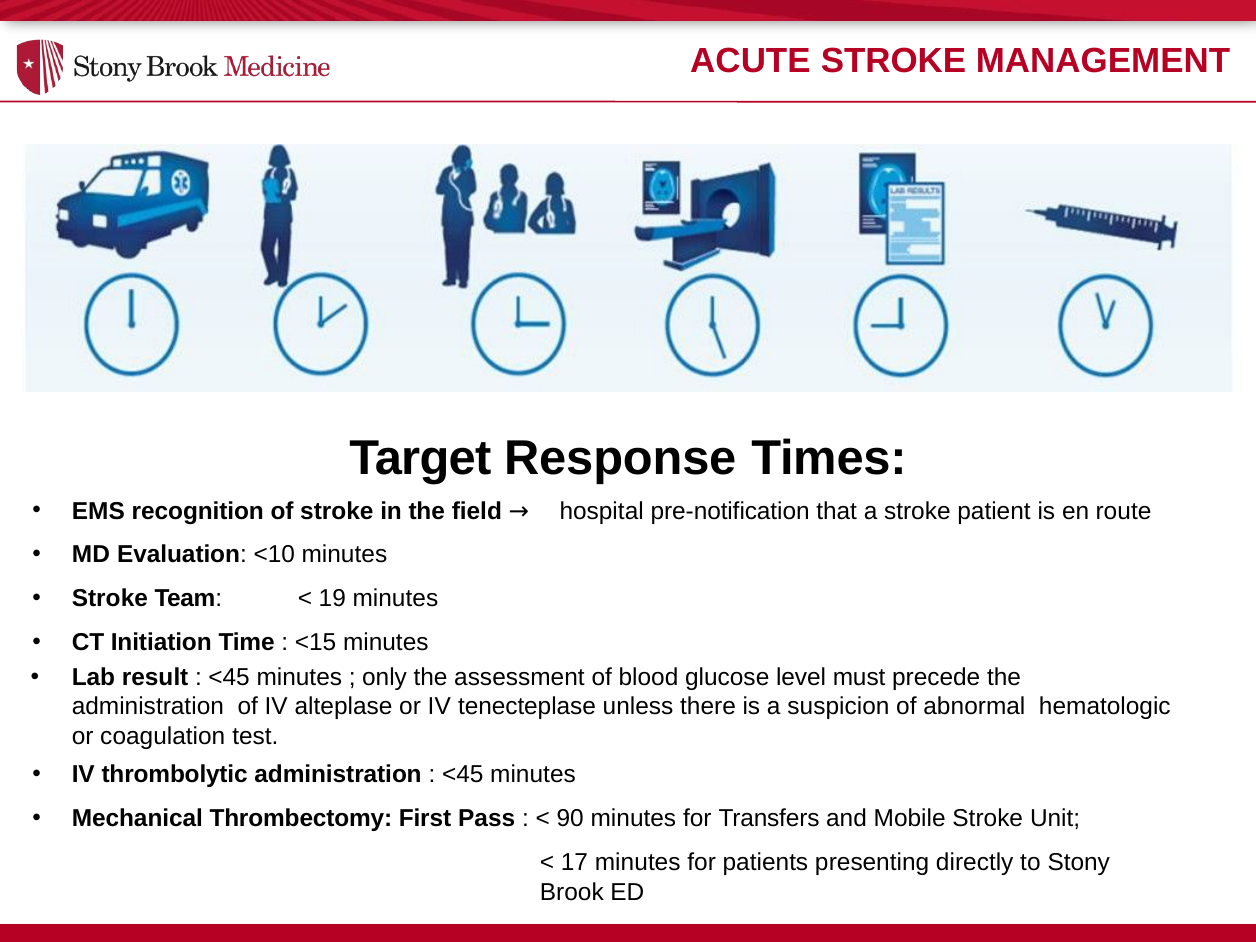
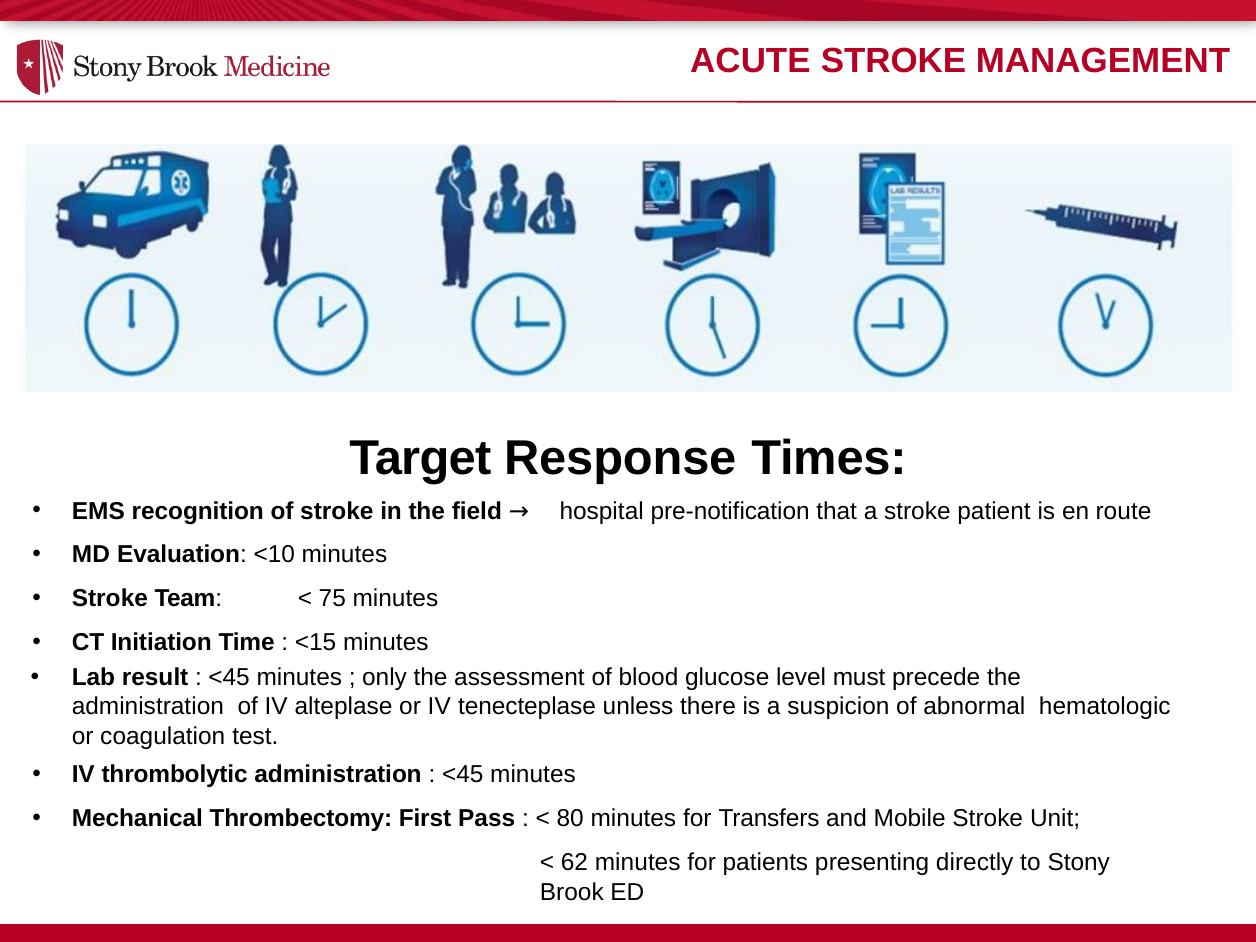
19: 19 -> 75 (332, 599)
90: 90 -> 80 (570, 819)
17: 17 -> 62 (574, 863)
